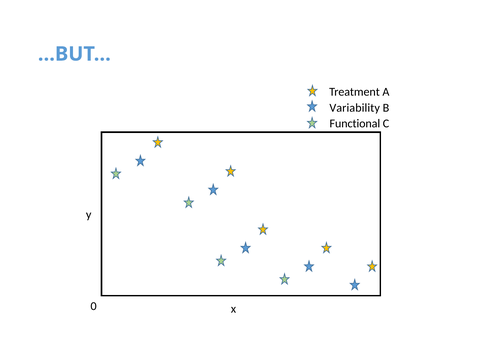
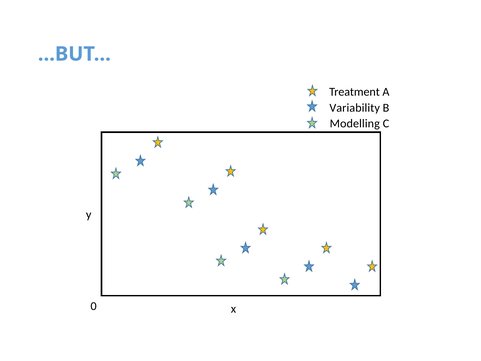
Functional: Functional -> Modelling (355, 123)
